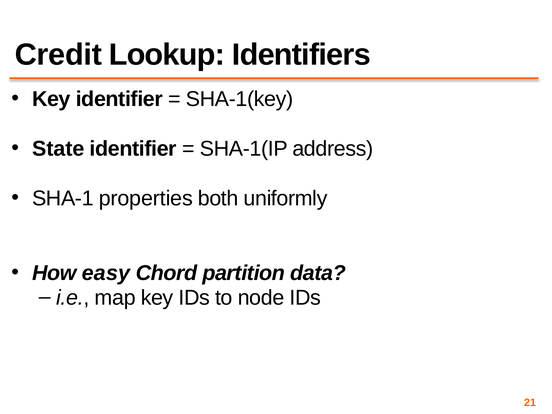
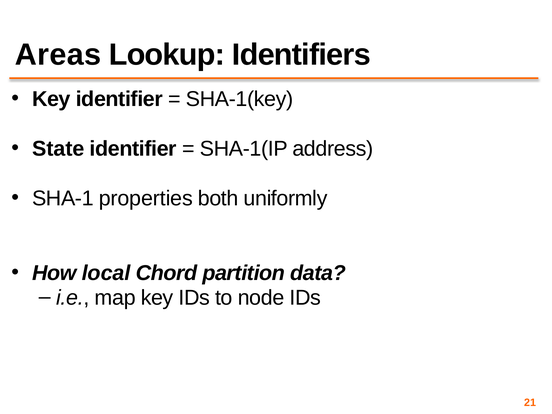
Credit: Credit -> Areas (58, 55)
easy: easy -> local (106, 273)
